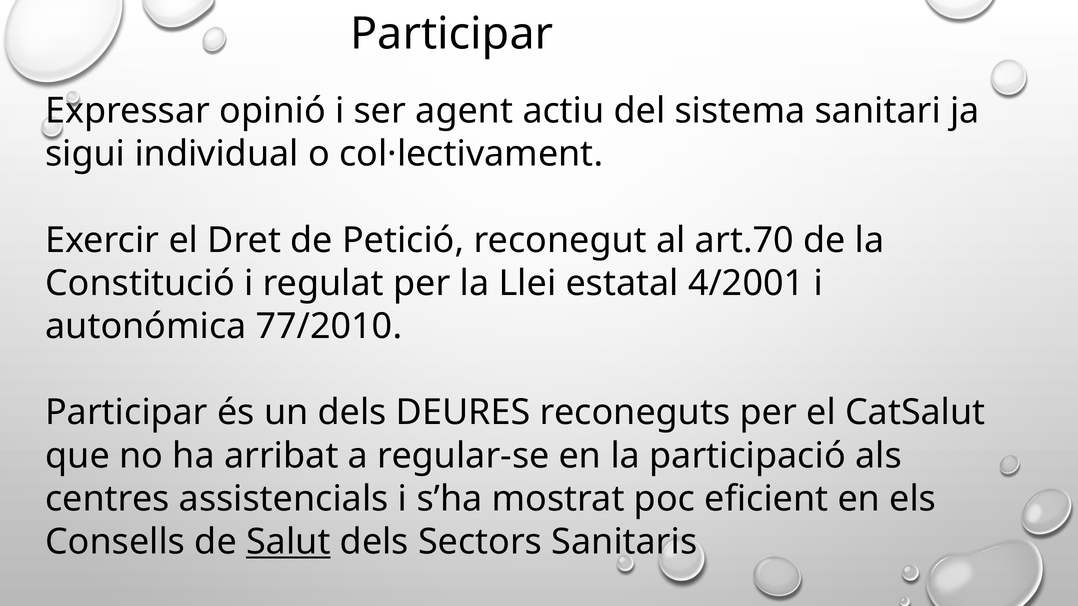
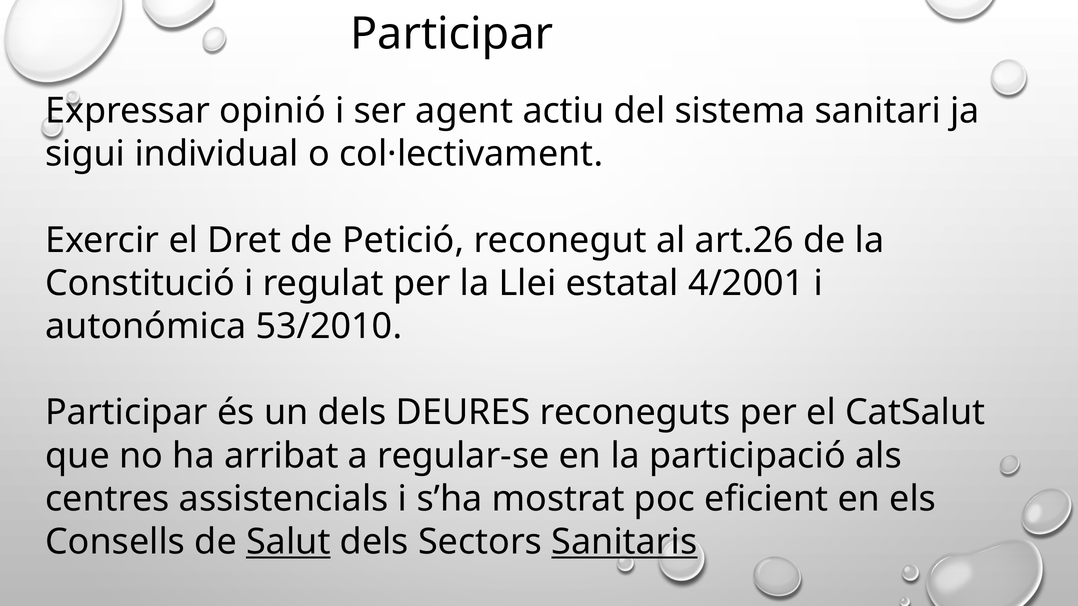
art.70: art.70 -> art.26 (744, 240)
77/2010: 77/2010 -> 53/2010 (329, 327)
Sanitaris underline: none -> present (624, 542)
